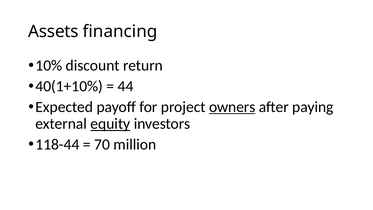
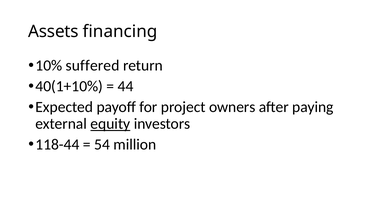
discount: discount -> suffered (93, 66)
owners underline: present -> none (232, 107)
70: 70 -> 54 (102, 144)
